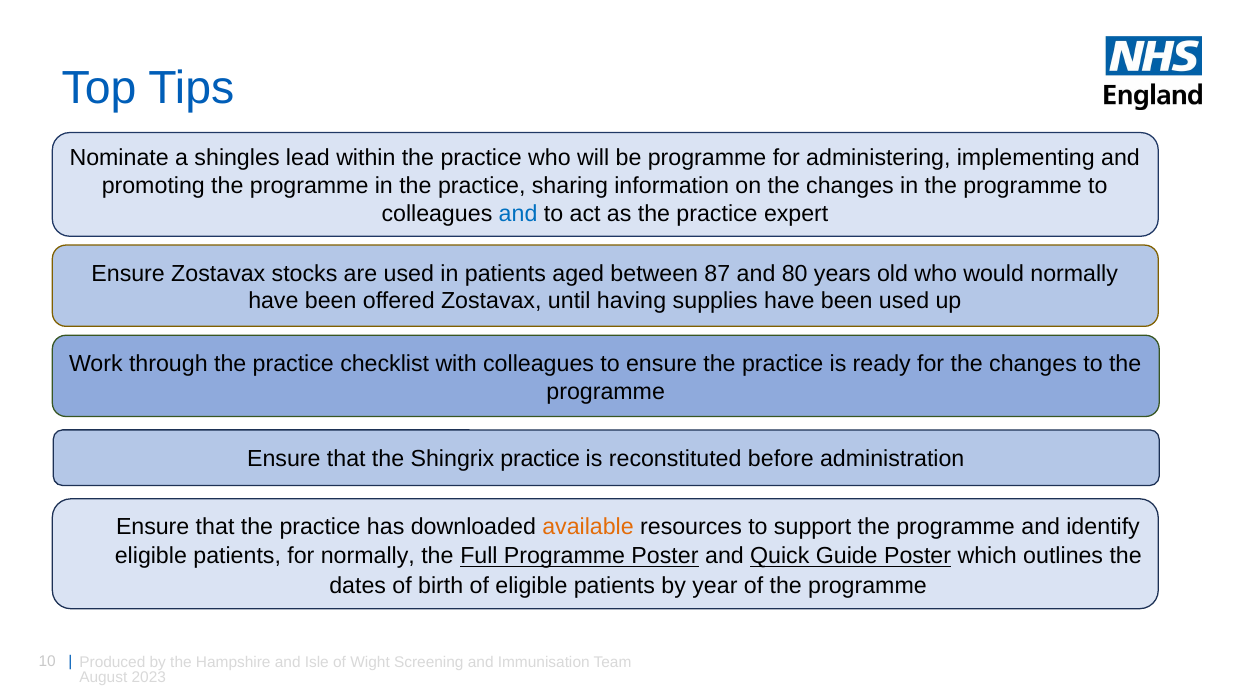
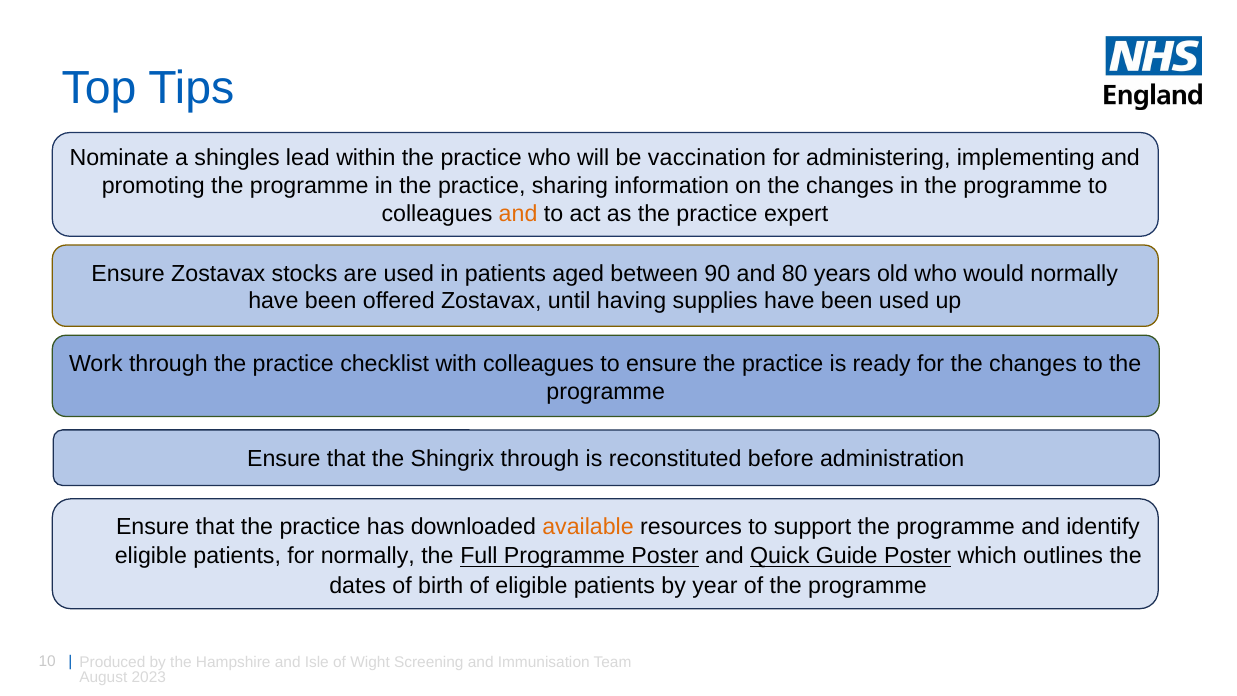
be programme: programme -> vaccination (707, 158)
and colour: blue -> orange (518, 214)
87: 87 -> 90 (717, 273)
Shingrix practice: practice -> through (540, 459)
